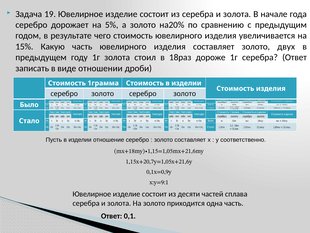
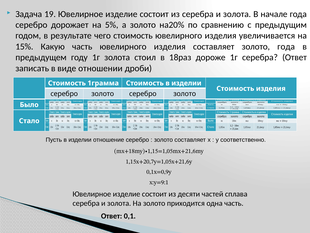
золото двух: двух -> года (286, 47)
